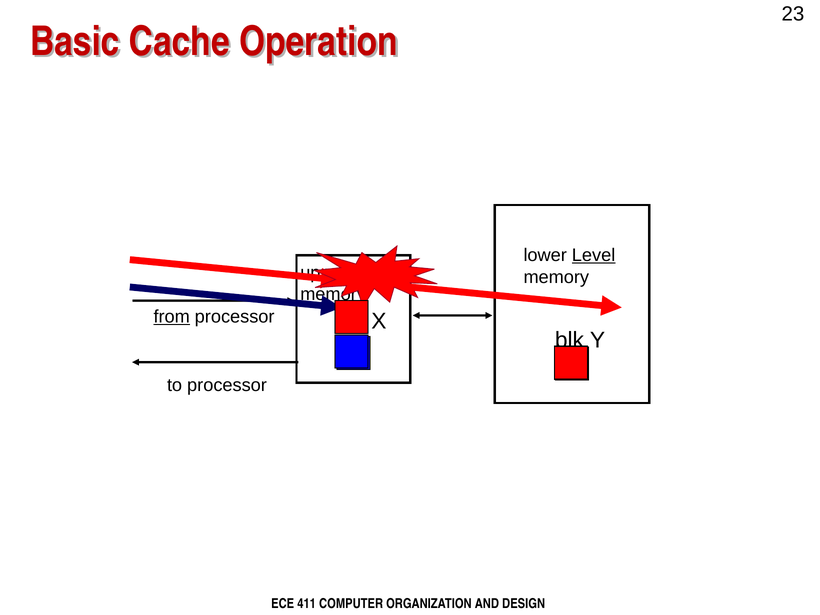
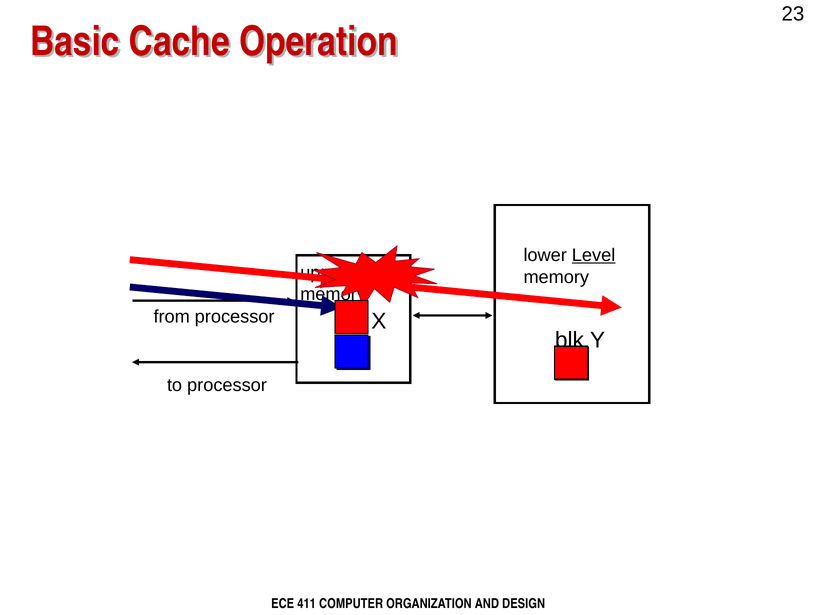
from underline: present -> none (172, 317)
